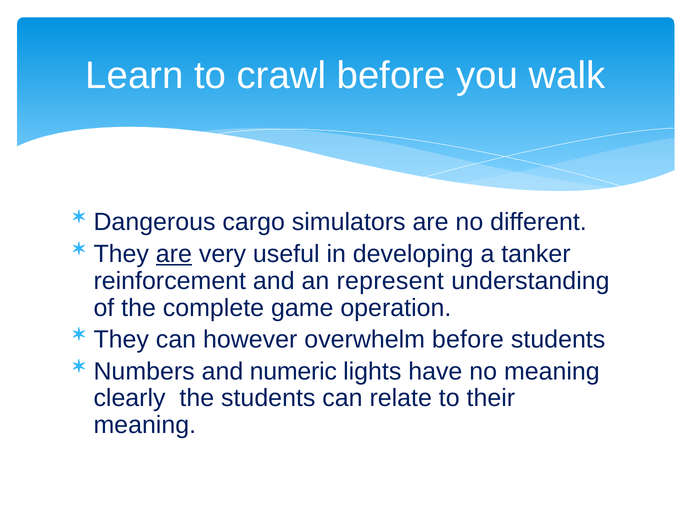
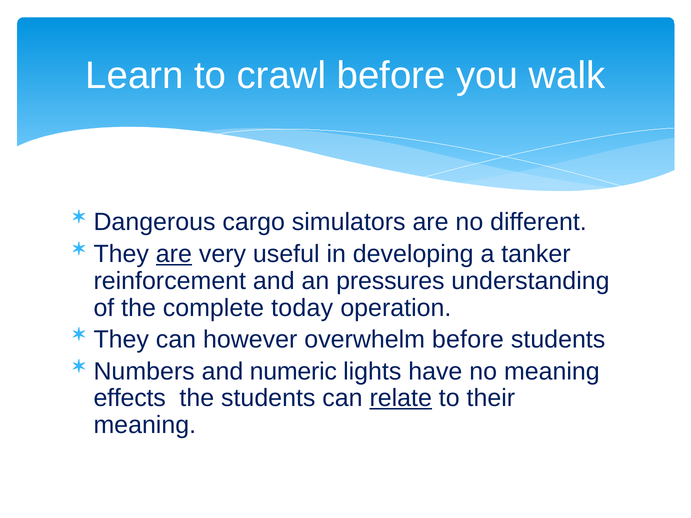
represent: represent -> pressures (390, 281)
game: game -> today (302, 308)
clearly: clearly -> effects (130, 398)
relate underline: none -> present (401, 398)
